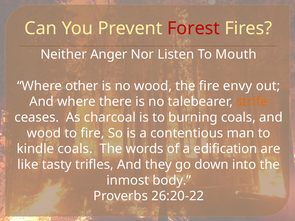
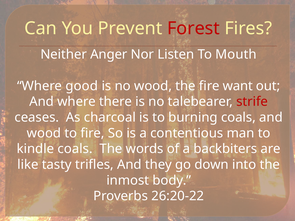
other: other -> good (82, 86)
envy: envy -> want (238, 86)
strife colour: orange -> red (252, 102)
edification: edification -> backbiters (225, 149)
